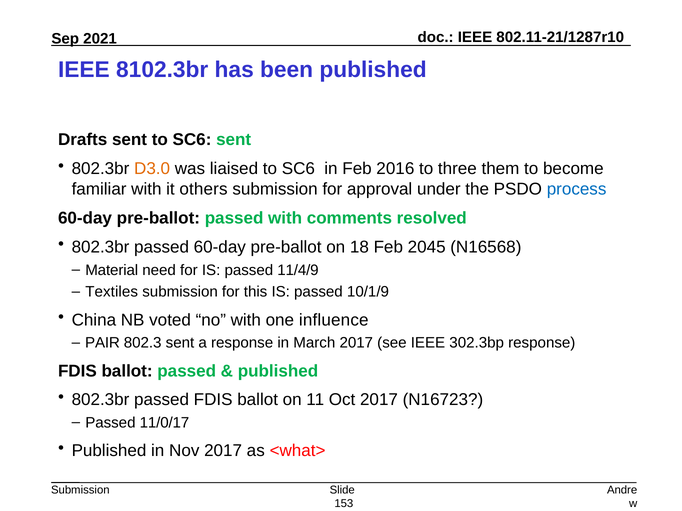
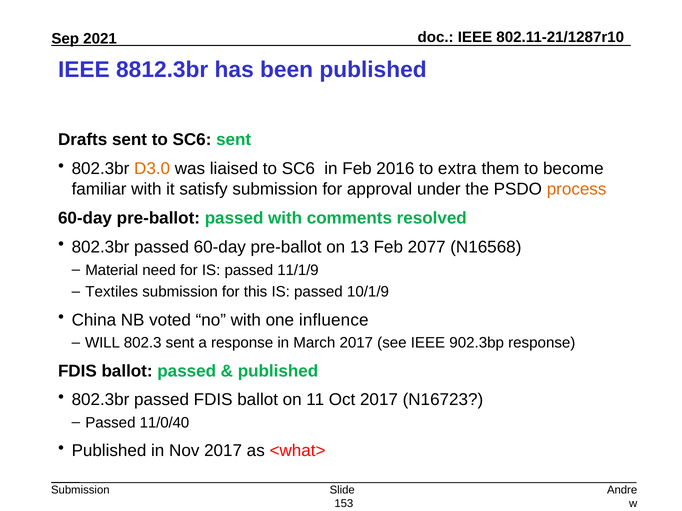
8102.3br: 8102.3br -> 8812.3br (162, 70)
three: three -> extra (457, 169)
others: others -> satisfy (204, 189)
process colour: blue -> orange (577, 189)
18: 18 -> 13 (359, 247)
2045: 2045 -> 2077 (427, 247)
11/4/9: 11/4/9 -> 11/1/9 (298, 270)
PAIR: PAIR -> WILL (103, 343)
302.3bp: 302.3bp -> 902.3bp (477, 343)
11/0/17: 11/0/17 -> 11/0/40 (164, 423)
